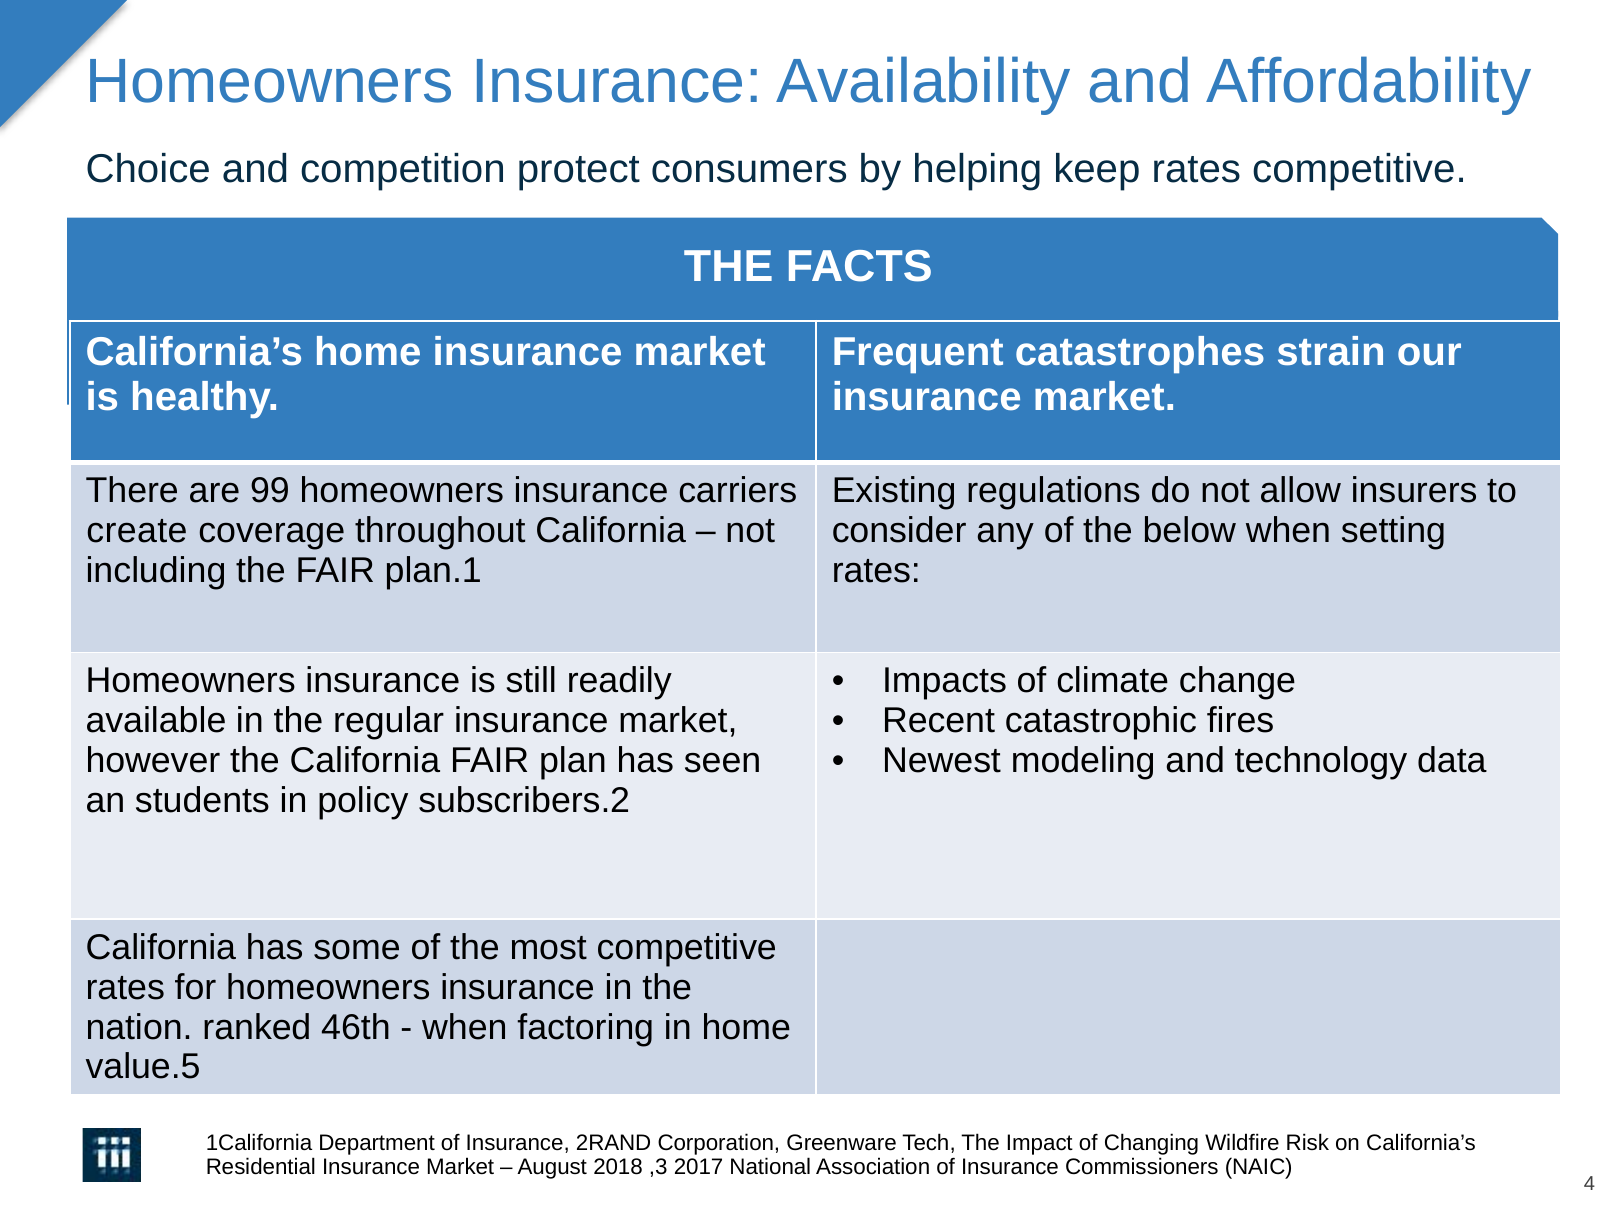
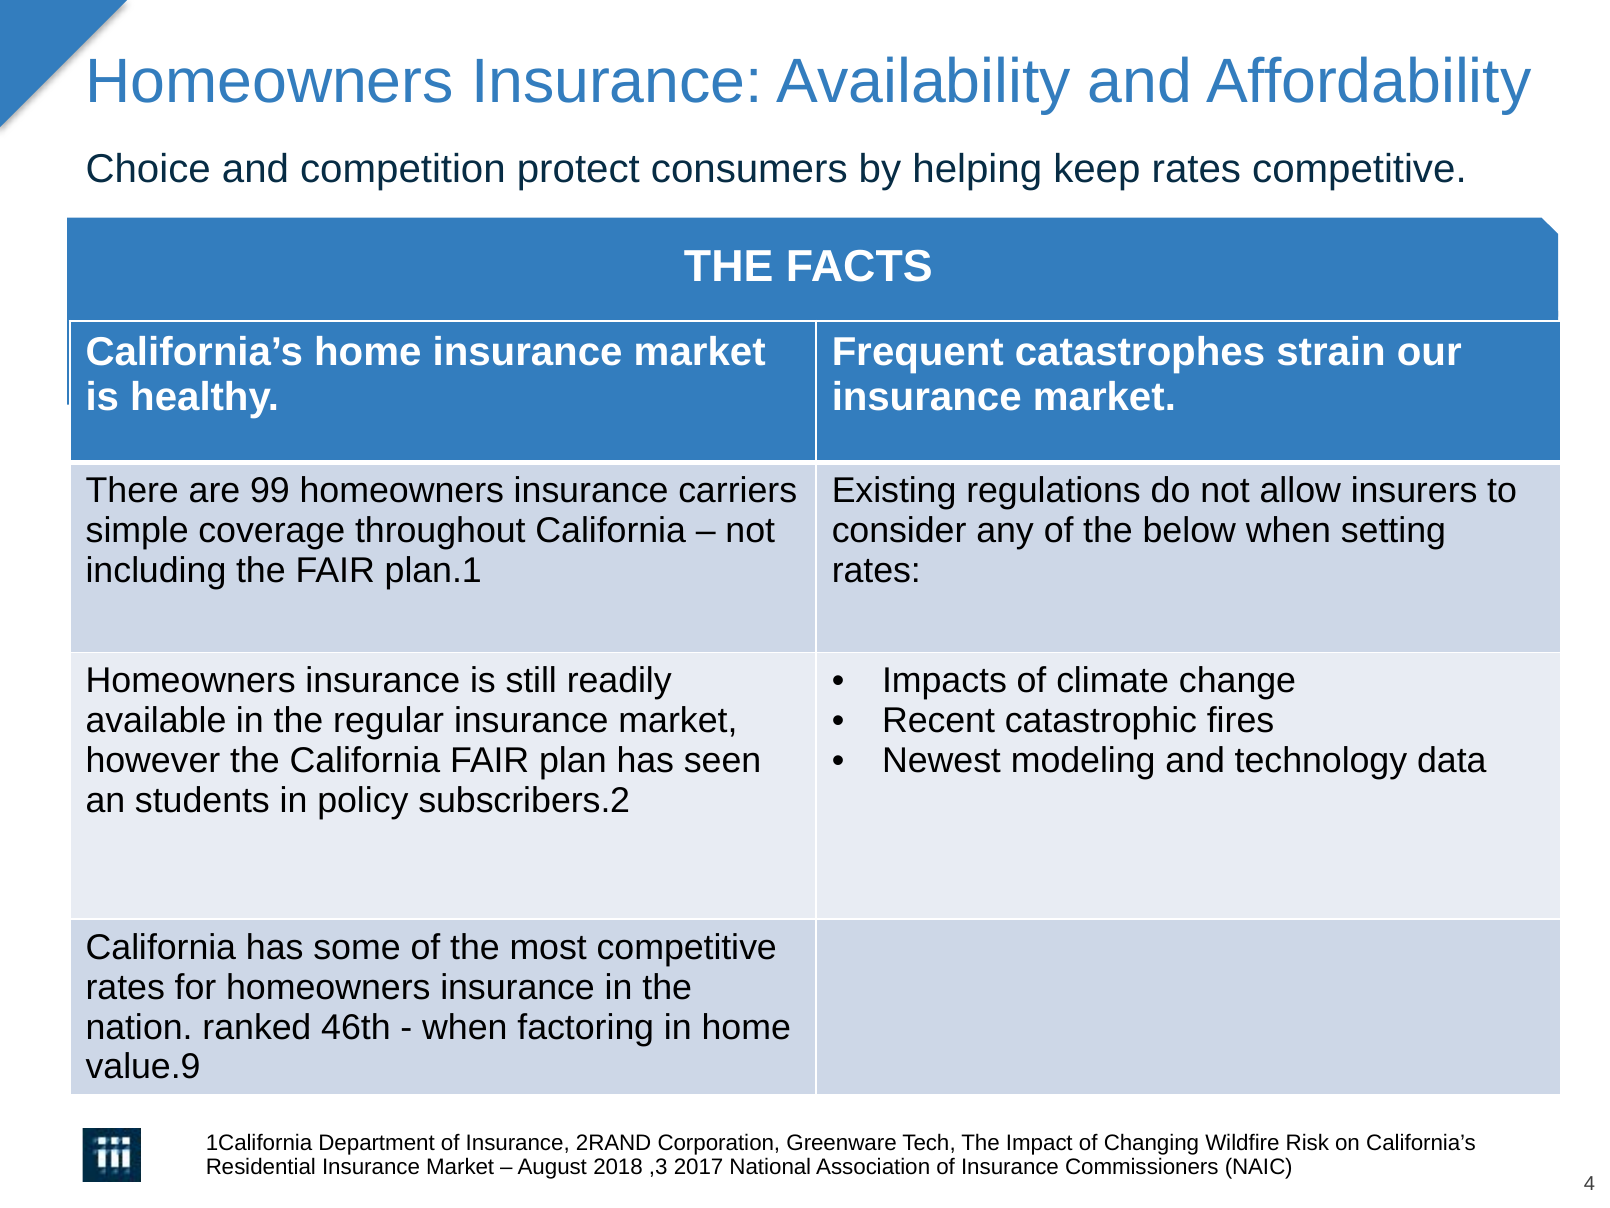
create: create -> simple (137, 530)
value.5: value.5 -> value.9 (143, 1067)
